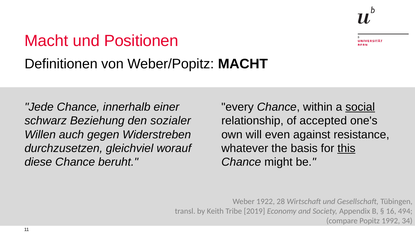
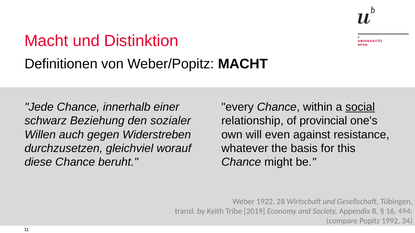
Positionen: Positionen -> Distinktion (141, 41)
accepted: accepted -> provincial (323, 121)
this underline: present -> none (346, 149)
